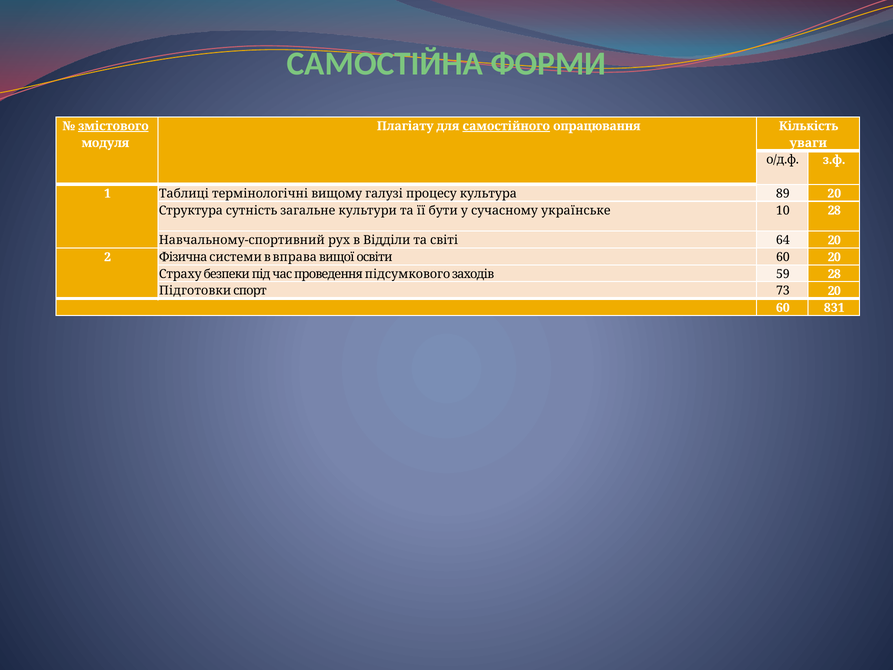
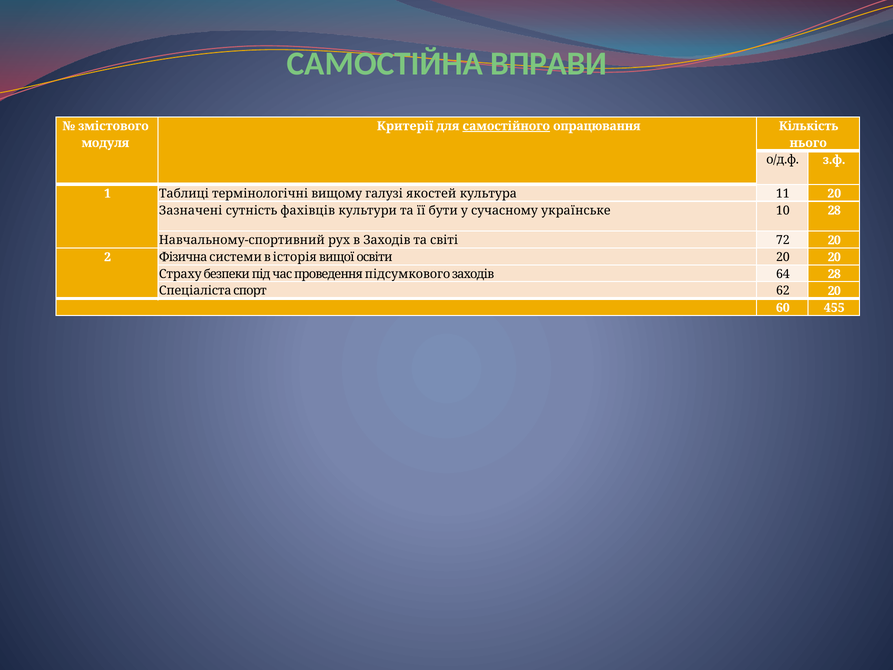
ФОРМИ: ФОРМИ -> ВПРАВИ (549, 64)
змістового underline: present -> none (113, 126)
Плагіату: Плагіату -> Критерії (405, 126)
уваги: уваги -> нього (808, 143)
процесу: процесу -> якостей (431, 193)
89: 89 -> 11 (783, 193)
Структура: Структура -> Зазначені (191, 210)
загальне: загальне -> фахівців (308, 210)
в Відділи: Відділи -> Заходів (387, 240)
64: 64 -> 72 (783, 240)
вправа: вправа -> історія (295, 257)
освіти 60: 60 -> 20 (783, 257)
59: 59 -> 64 (783, 274)
Підготовки: Підготовки -> Спеціаліста (195, 291)
73: 73 -> 62 (783, 291)
831: 831 -> 455 (834, 308)
